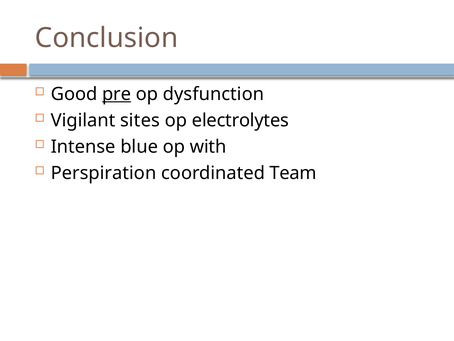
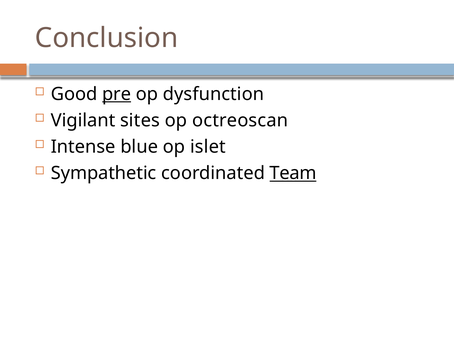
electrolytes: electrolytes -> octreoscan (240, 120)
with: with -> islet (208, 147)
Perspiration: Perspiration -> Sympathetic (104, 173)
Team underline: none -> present (293, 173)
